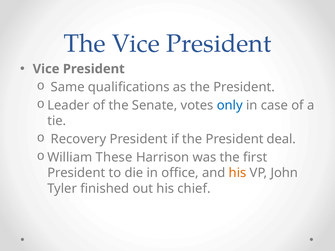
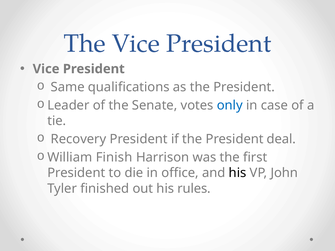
These: These -> Finish (114, 157)
his colour: orange -> black (238, 173)
chief: chief -> rules (194, 189)
